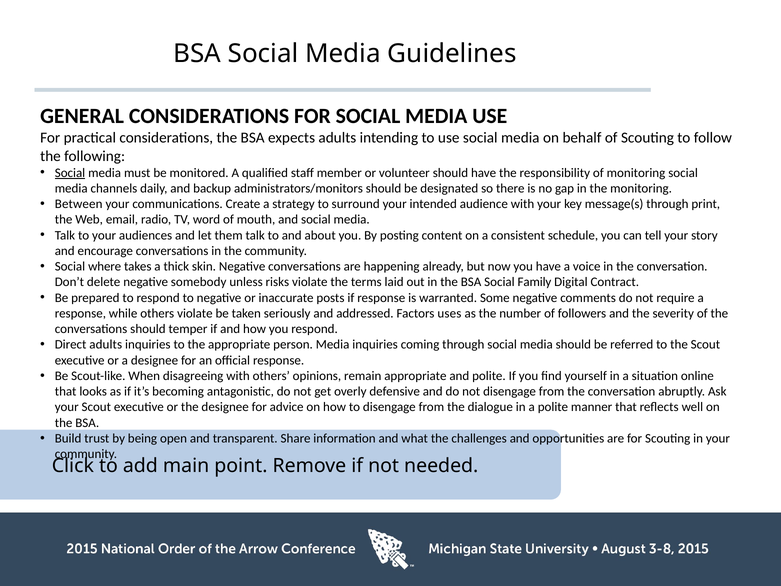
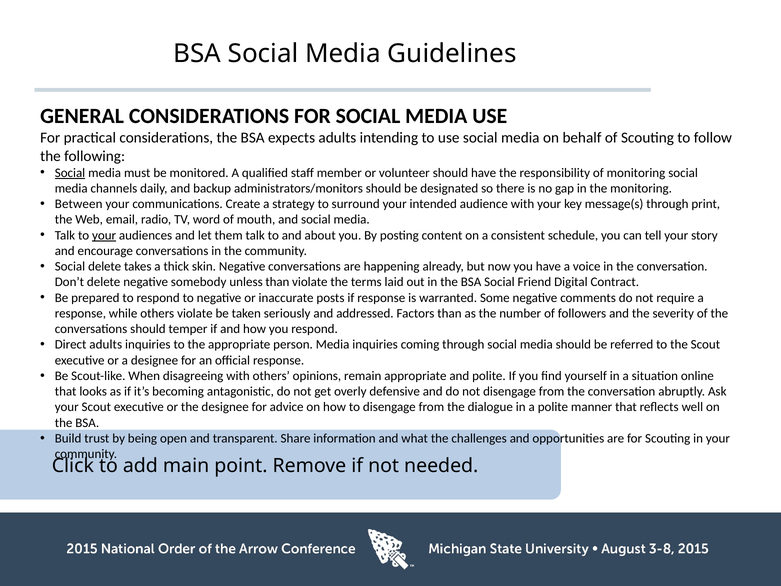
your underline: none -> present (104, 235)
Social where: where -> delete (105, 266)
unless risks: risks -> than (277, 282)
Family: Family -> Friend (534, 282)
Factors uses: uses -> than (449, 313)
